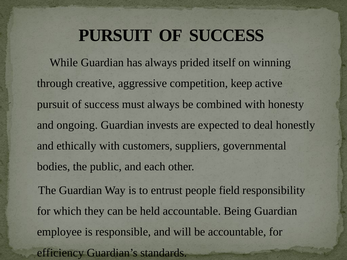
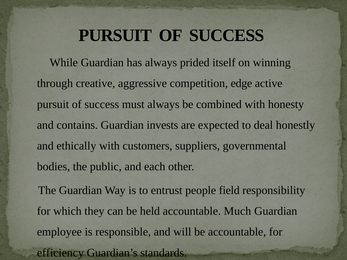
keep: keep -> edge (241, 83)
ongoing: ongoing -> contains (77, 125)
Being: Being -> Much (237, 211)
